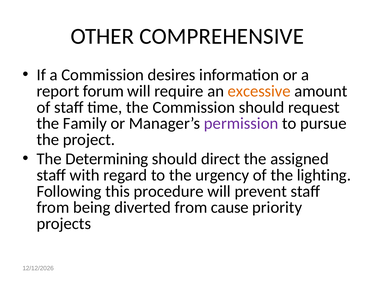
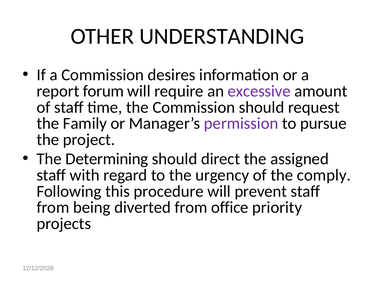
COMPREHENSIVE: COMPREHENSIVE -> UNDERSTANDING (222, 36)
excessive colour: orange -> purple (259, 91)
lighting: lighting -> comply (324, 175)
cause: cause -> office (230, 208)
